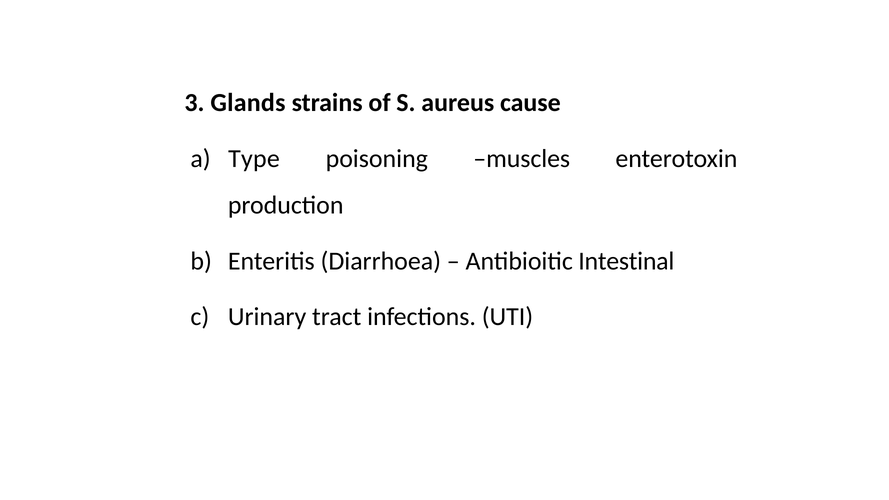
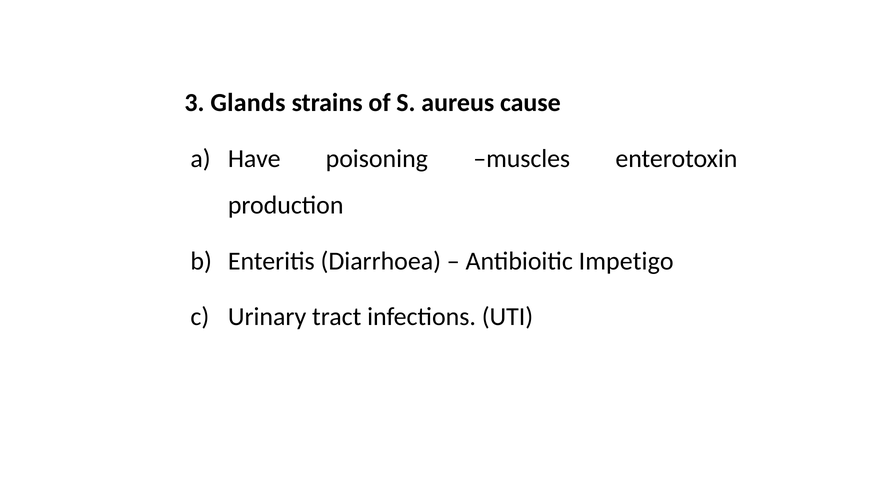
Type: Type -> Have (254, 159)
Intestinal: Intestinal -> Impetigo (626, 261)
